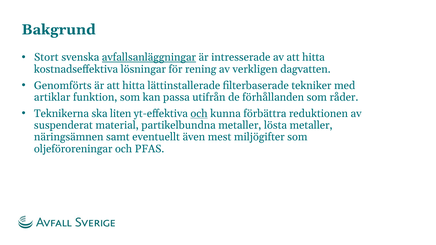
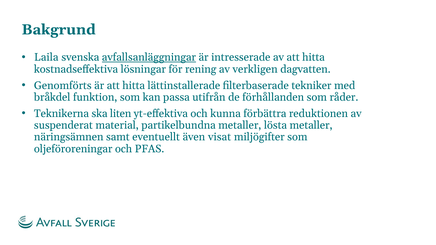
Stort: Stort -> Laila (46, 57)
artiklar: artiklar -> bråkdel (52, 97)
och underline: present -> none (199, 114)
mest: mest -> visat (220, 137)
